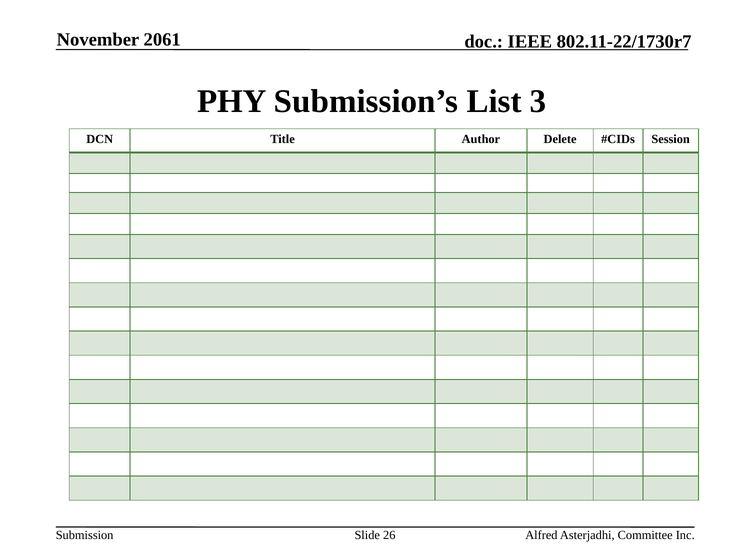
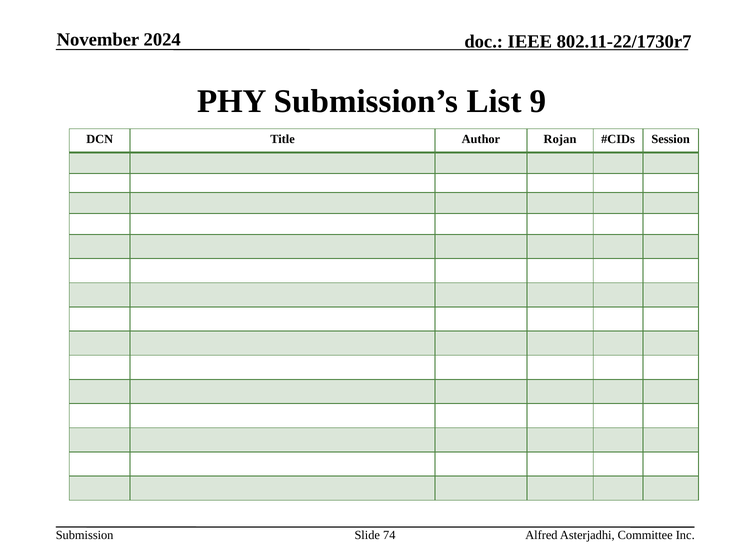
2061: 2061 -> 2024 (162, 39)
3: 3 -> 9 (538, 101)
Delete: Delete -> Rojan (560, 139)
26: 26 -> 74 (389, 535)
